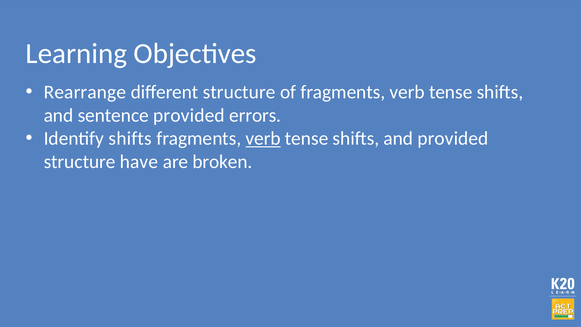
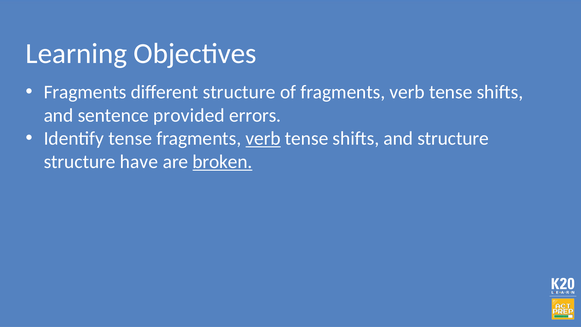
Rearrange: Rearrange -> Fragments (85, 92)
Identify shifts: shifts -> tense (130, 138)
and provided: provided -> structure (453, 138)
broken underline: none -> present (222, 162)
